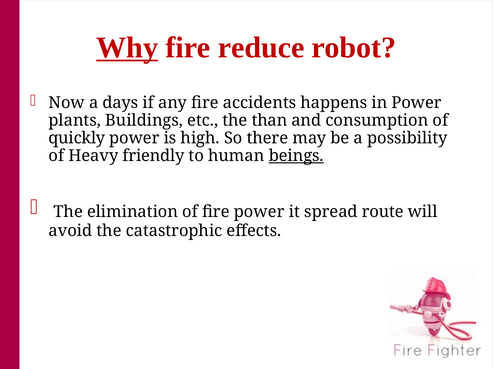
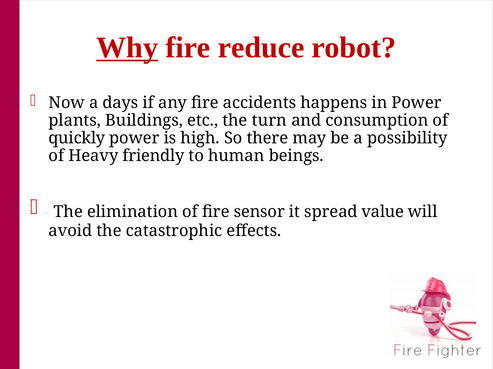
than: than -> turn (269, 121)
beings underline: present -> none (296, 156)
fire power: power -> sensor (259, 212)
route: route -> value (383, 212)
